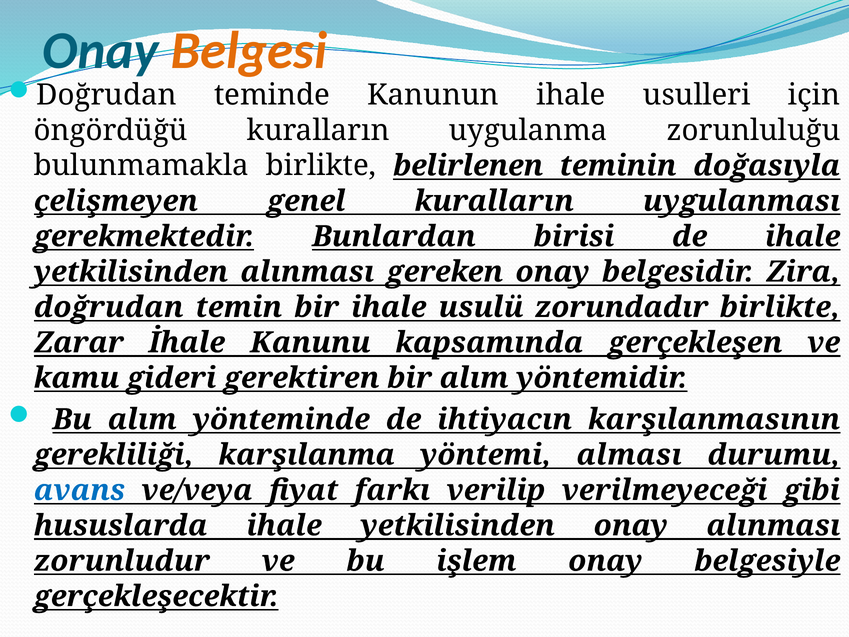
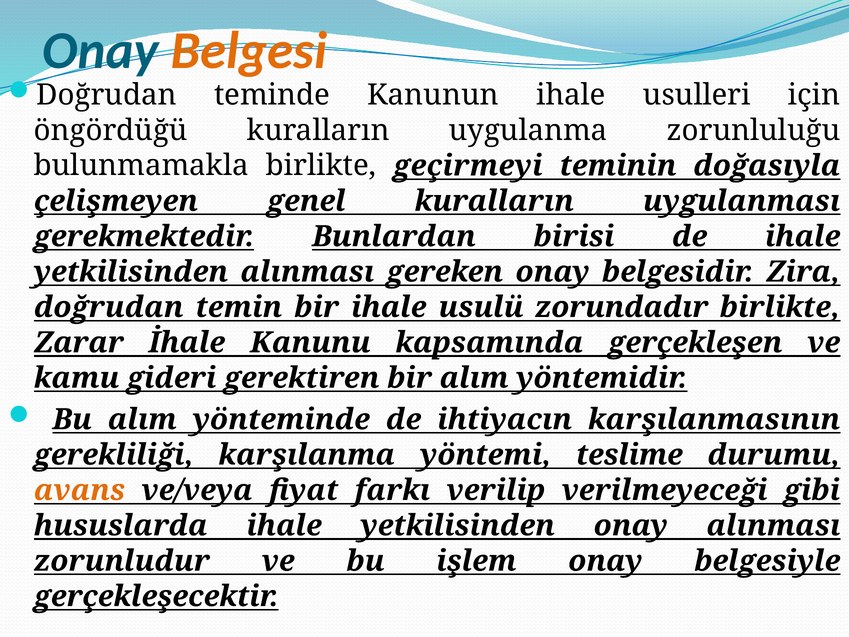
belirlenen: belirlenen -> geçirmeyi (468, 166)
alması: alması -> teslime (629, 455)
avans colour: blue -> orange (79, 490)
